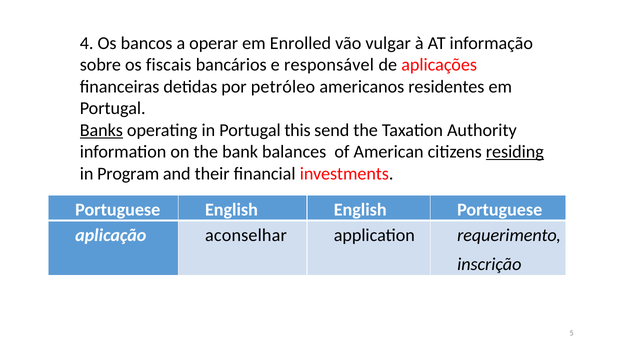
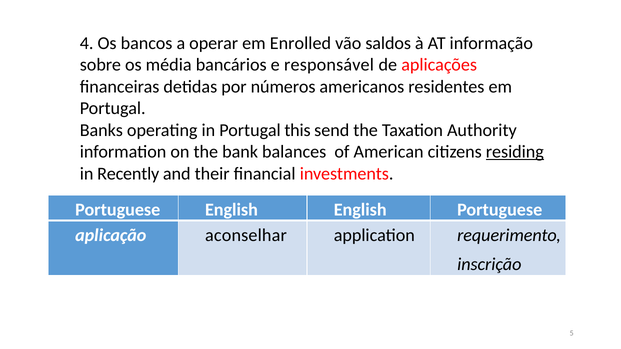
vulgar: vulgar -> saldos (388, 43)
fiscais: fiscais -> média (169, 65)
petróleo: petróleo -> números (283, 87)
Banks underline: present -> none (101, 130)
Program: Program -> Recently (128, 174)
